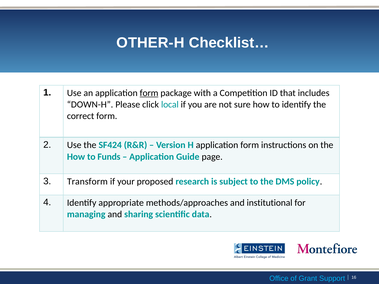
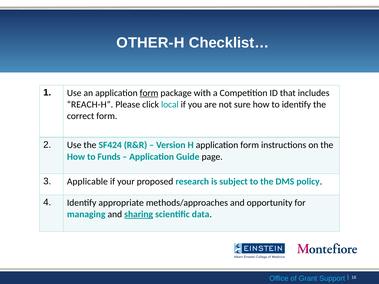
DOWN-H: DOWN-H -> REACH-H (90, 105)
Transform: Transform -> Applicable (87, 182)
institutional: institutional -> opportunity (270, 203)
sharing underline: none -> present (139, 214)
